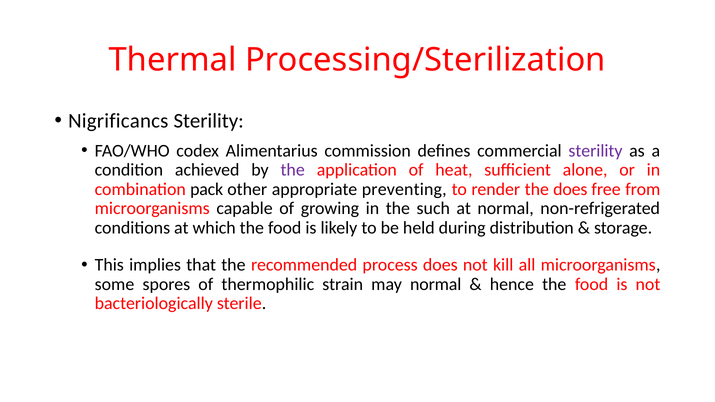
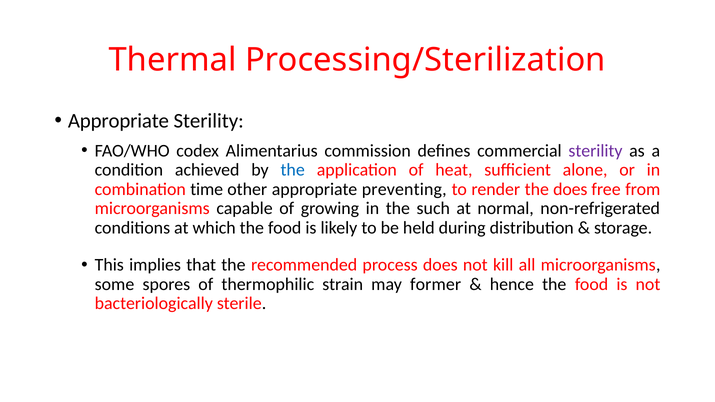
Nigrificancs: Nigrificancs -> Appropriate (118, 121)
the colour: purple -> blue (293, 170)
pack: pack -> time (207, 189)
may normal: normal -> former (436, 284)
